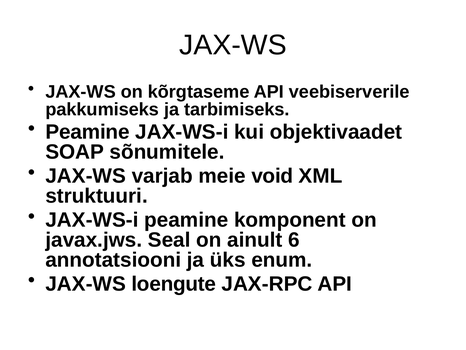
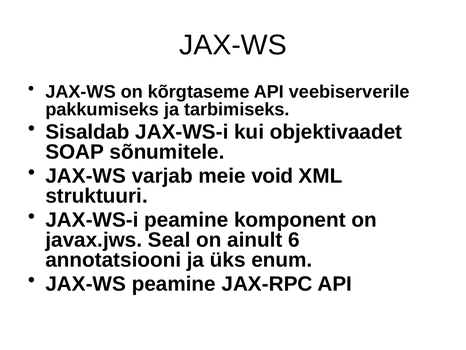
Peamine: Peamine -> Sisaldab (88, 132)
JAX-WS loengute: loengute -> peamine (174, 284)
